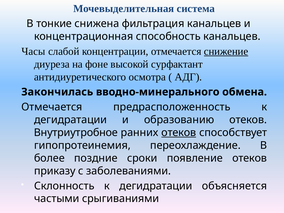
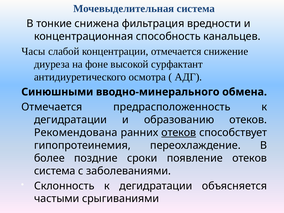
фильтрация канальцев: канальцев -> вредности (214, 24)
снижение underline: present -> none (226, 51)
Закончилась: Закончилась -> Синюшными (57, 92)
Внутриутробное: Внутриутробное -> Рекомендована (76, 133)
приказу: приказу -> система (55, 171)
